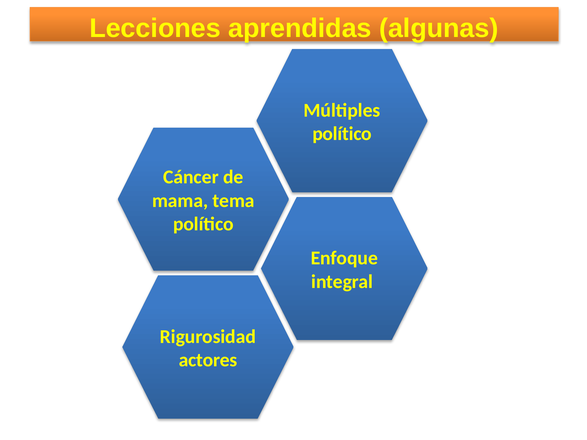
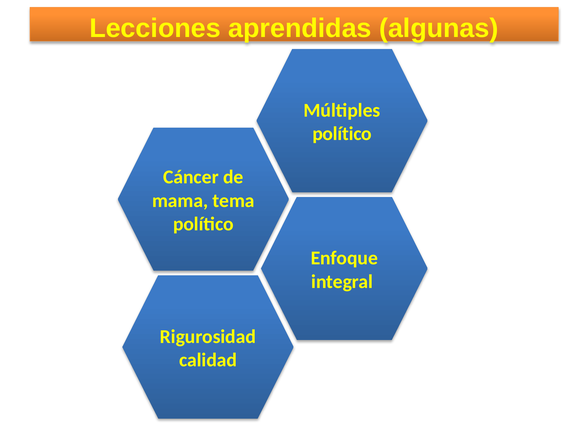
actores: actores -> calidad (208, 360)
